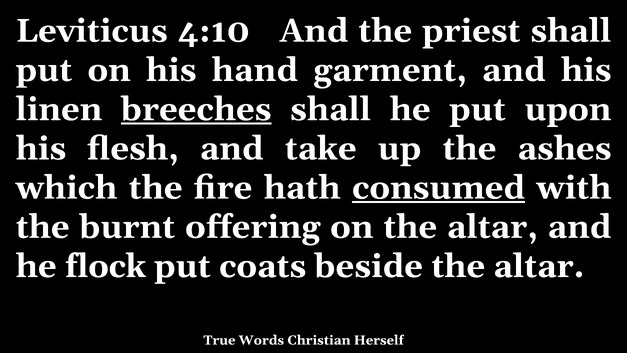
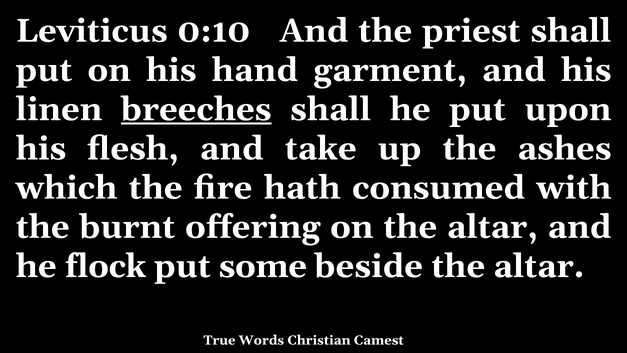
4:10: 4:10 -> 0:10 (214, 31)
consumed underline: present -> none (439, 188)
coats: coats -> some (263, 266)
Herself: Herself -> Camest (379, 340)
